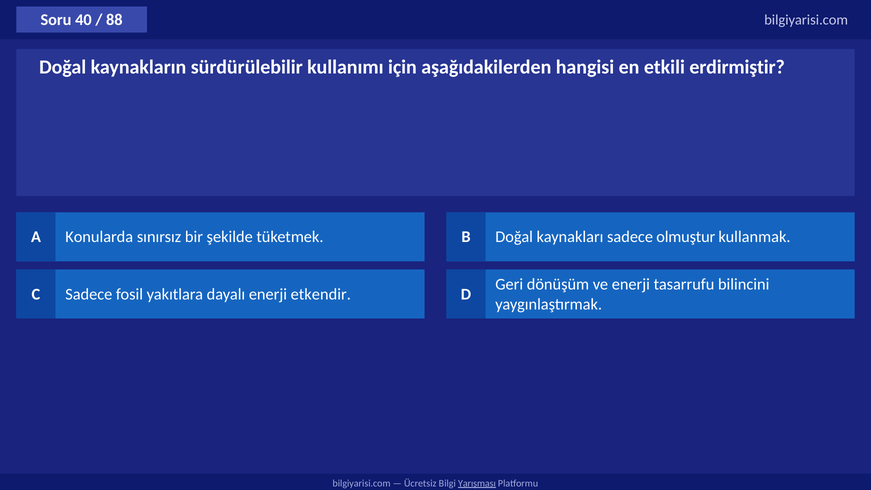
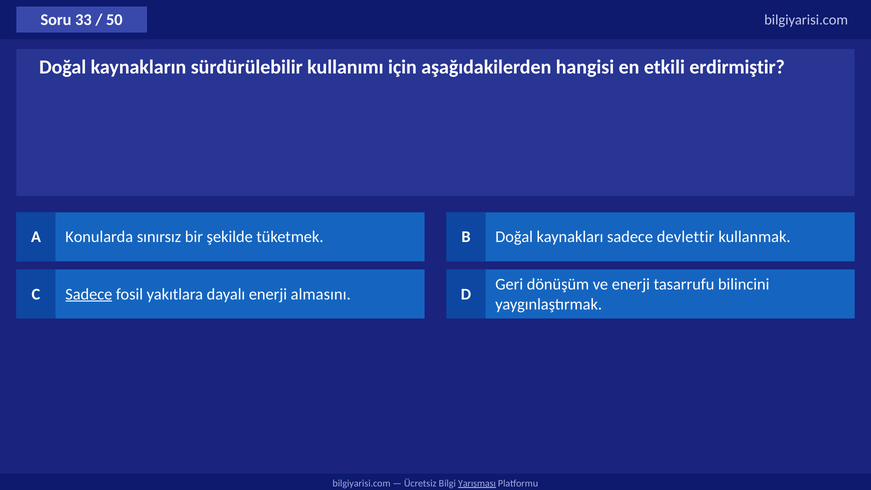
40: 40 -> 33 (83, 20)
88: 88 -> 50 (114, 20)
olmuştur: olmuştur -> devlettir (686, 237)
Sadece underline: none -> present (89, 294)
etkendir: etkendir -> almasını (321, 294)
